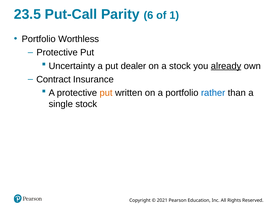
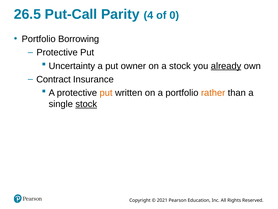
23.5: 23.5 -> 26.5 (27, 14)
6: 6 -> 4 (148, 15)
1: 1 -> 0 (174, 15)
Worthless: Worthless -> Borrowing (79, 39)
dealer: dealer -> owner (133, 66)
rather colour: blue -> orange (213, 93)
stock underline: none -> present (86, 104)
